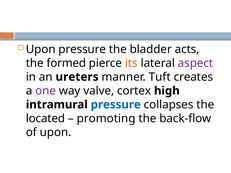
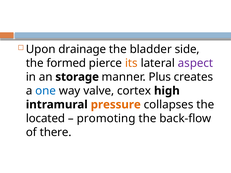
Upon pressure: pressure -> drainage (82, 49)
acts: acts -> side (187, 49)
ureters: ureters -> storage (77, 77)
Tuft: Tuft -> Plus (160, 77)
one colour: purple -> blue (46, 91)
pressure colour: blue -> orange (116, 105)
of upon: upon -> there (56, 132)
